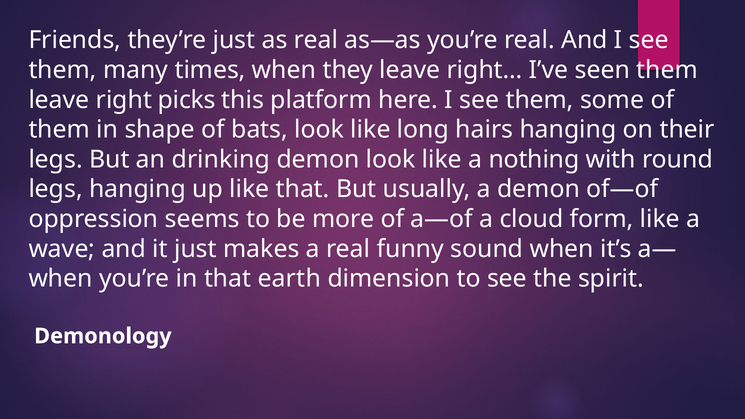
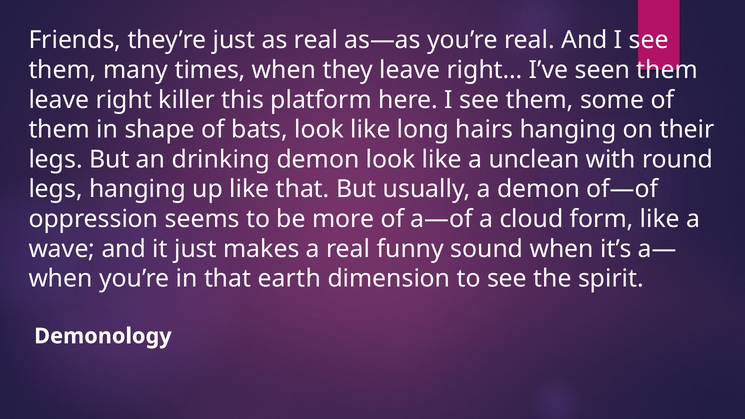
picks: picks -> killer (187, 100)
nothing: nothing -> unclean (534, 159)
